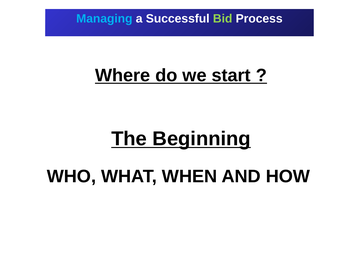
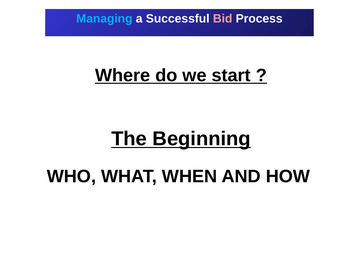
Bid colour: light green -> pink (223, 19)
